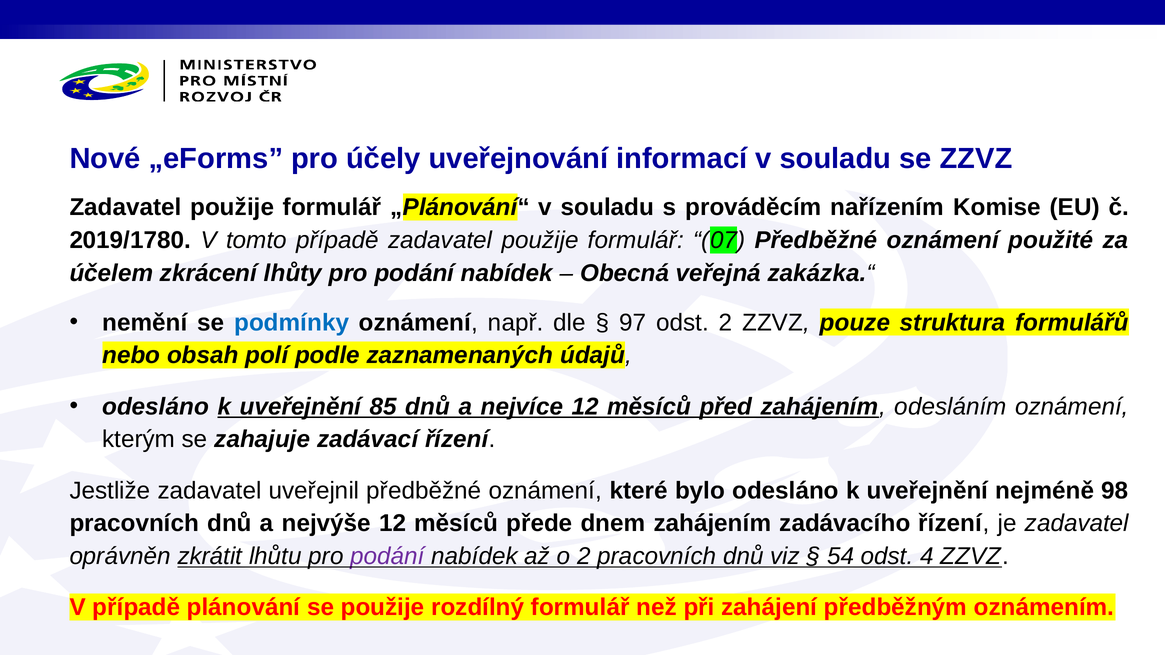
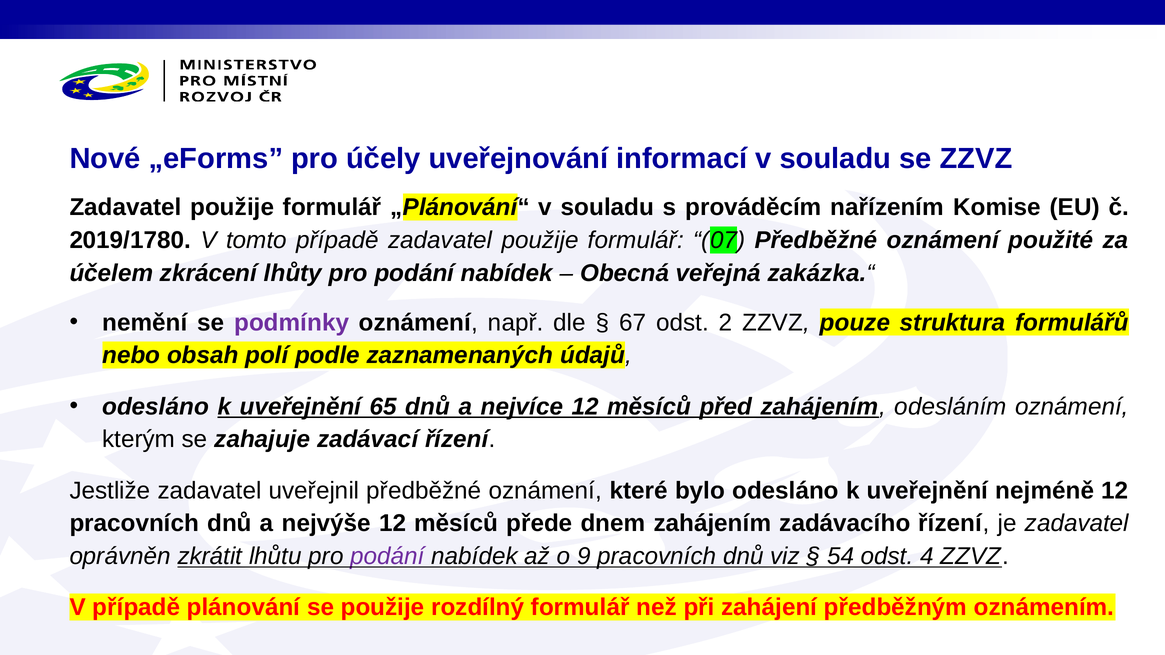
podmínky colour: blue -> purple (292, 323)
97: 97 -> 67 (633, 323)
85: 85 -> 65 (383, 407)
nejméně 98: 98 -> 12 (1115, 491)
o 2: 2 -> 9 (584, 557)
